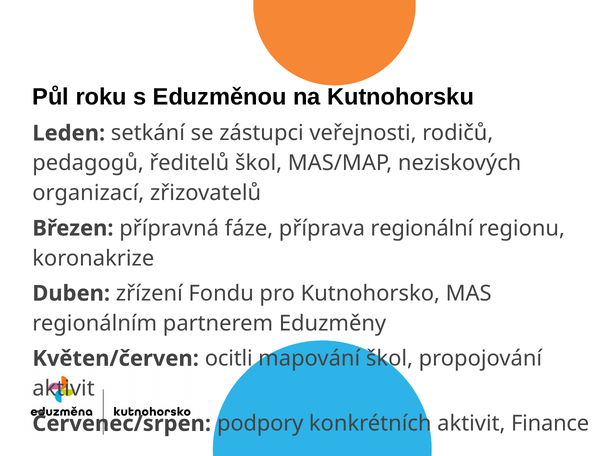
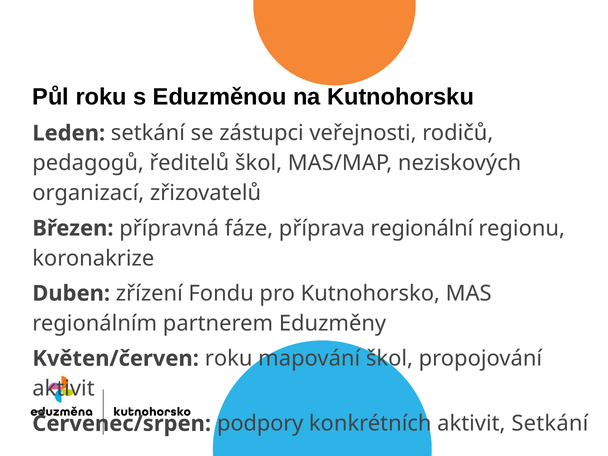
Květen/červen ocitli: ocitli -> roku (229, 359)
aktivit Finance: Finance -> Setkání (550, 424)
